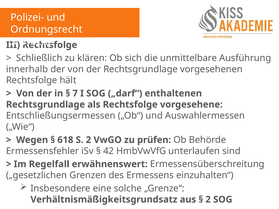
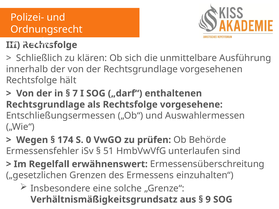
618: 618 -> 174 (65, 140)
S 2: 2 -> 0 (89, 140)
42: 42 -> 51 (109, 151)
2: 2 -> 9 (208, 200)
